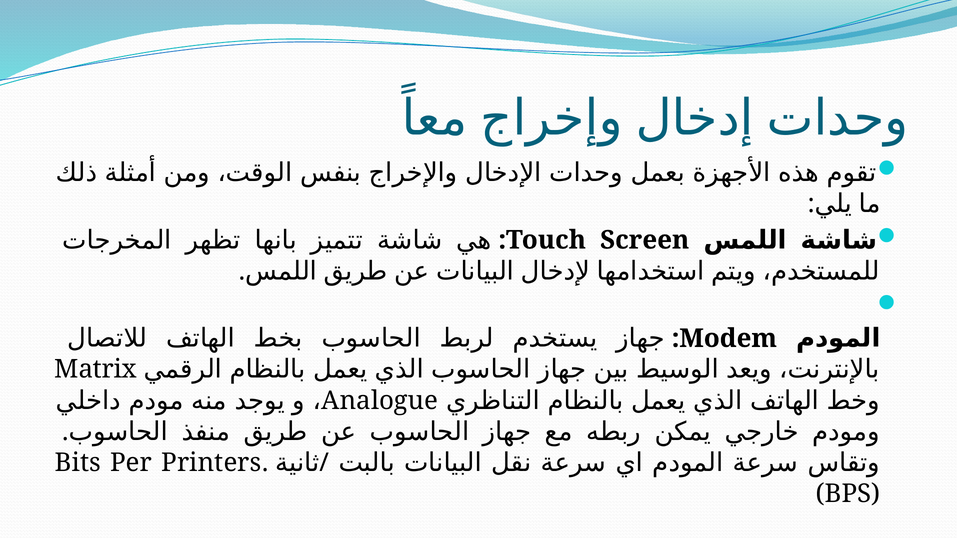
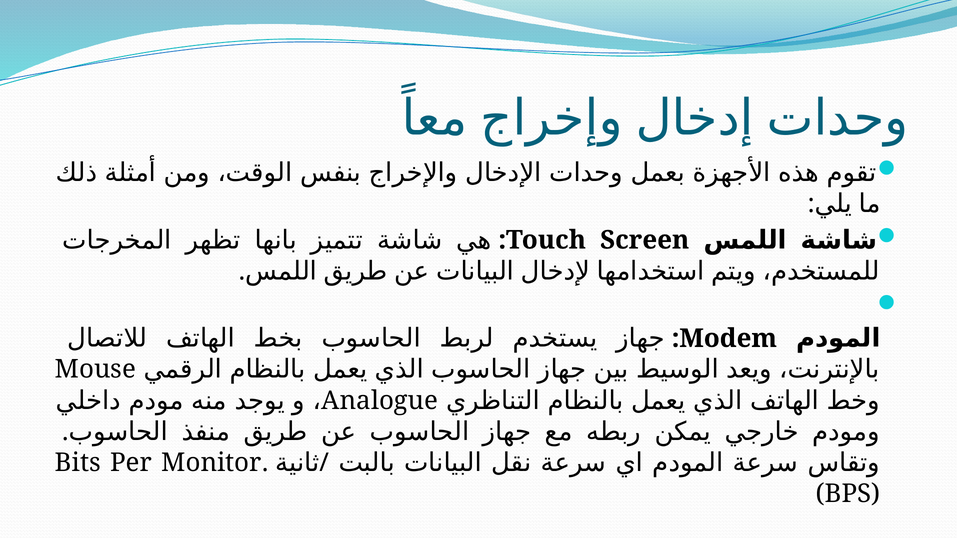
Matrix: Matrix -> Mouse (95, 370)
Printers: Printers -> Monitor (211, 463)
